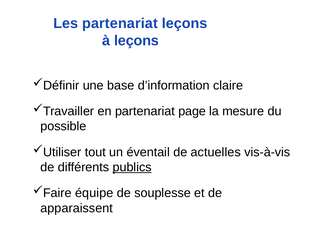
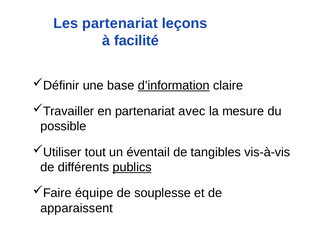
à leçons: leçons -> facilité (137, 41)
d’information underline: none -> present (174, 86)
page: page -> avec (192, 111)
actuelles: actuelles -> tangibles (216, 152)
